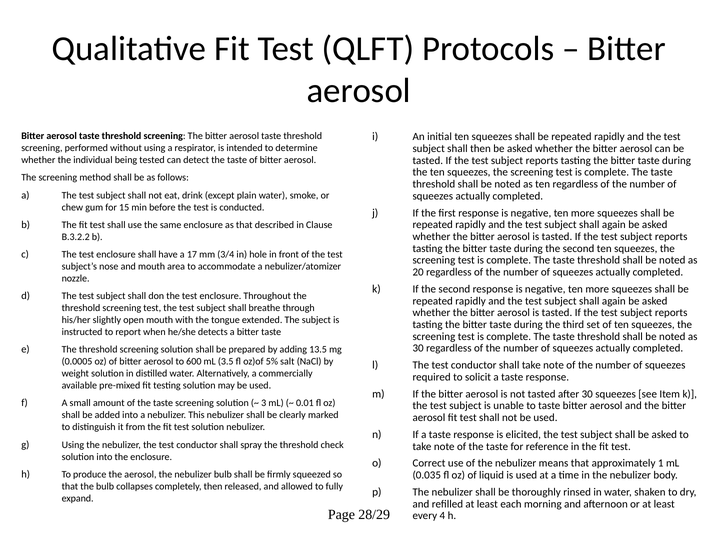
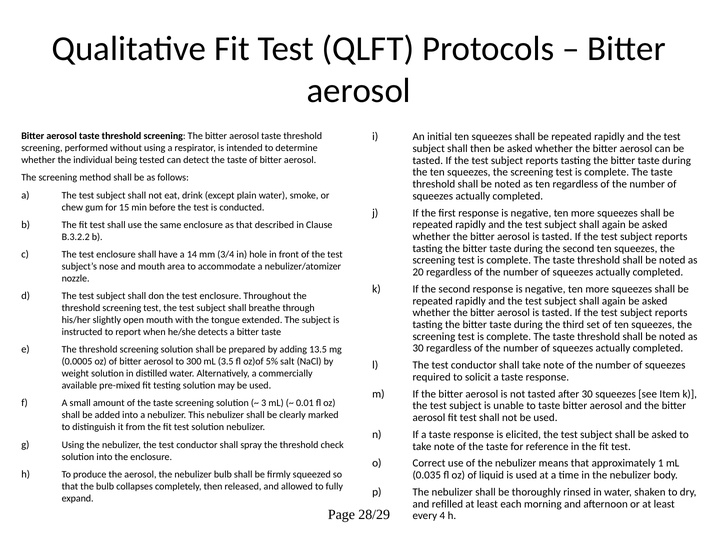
17: 17 -> 14 (192, 254)
600: 600 -> 300 (194, 361)
